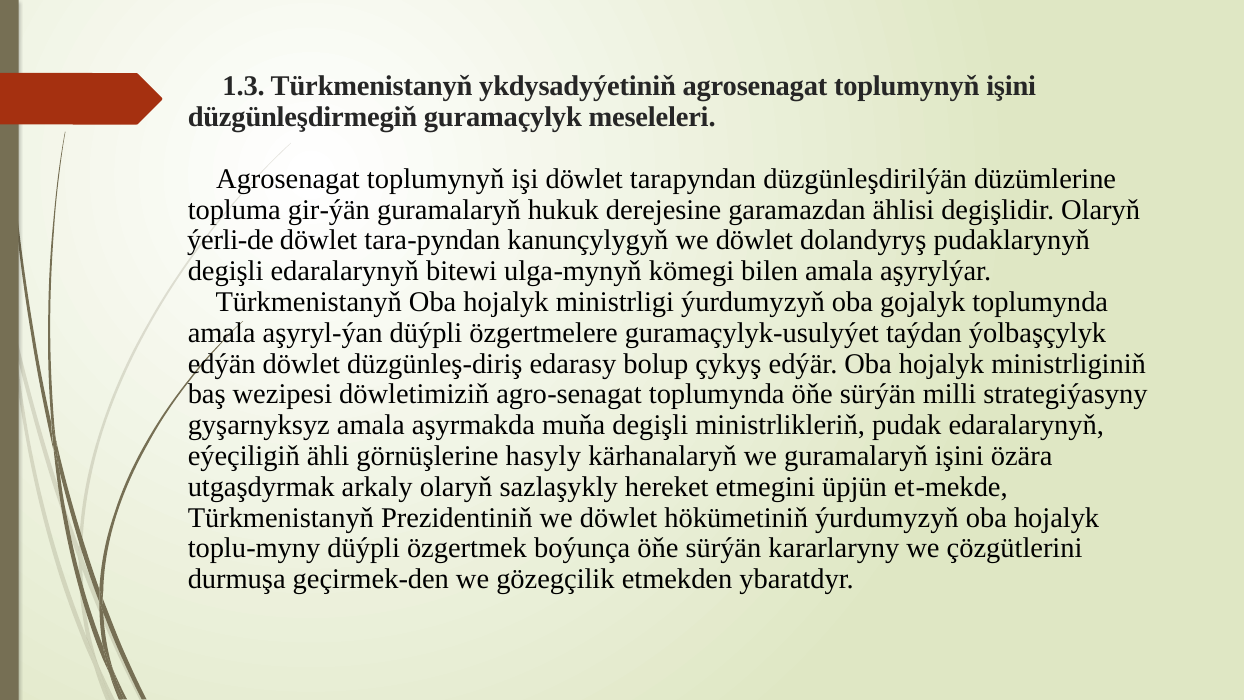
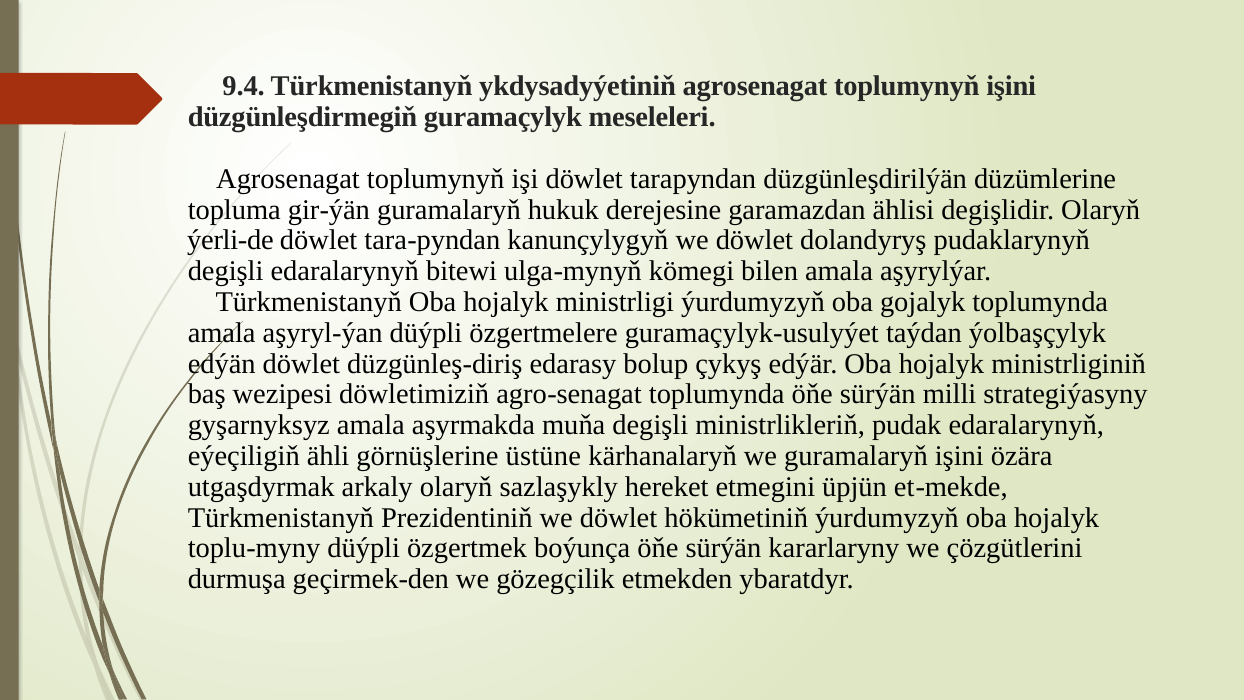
1.3: 1.3 -> 9.4 (244, 87)
hasyly: hasyly -> üstüne (543, 456)
